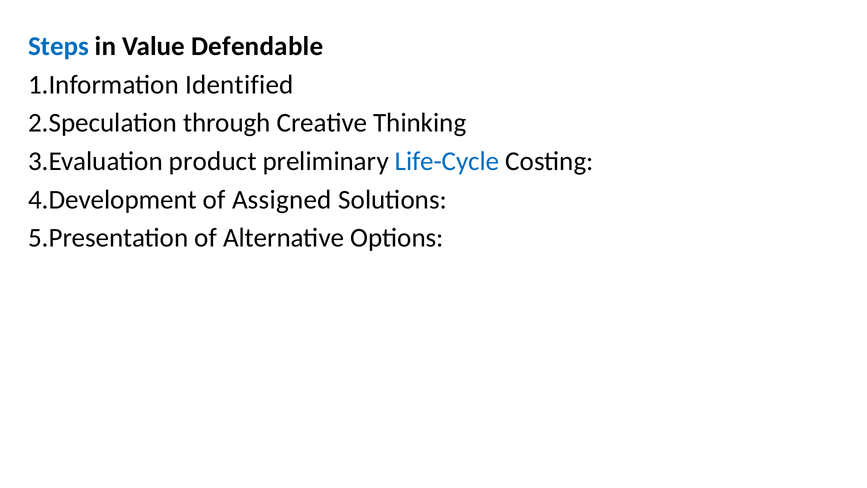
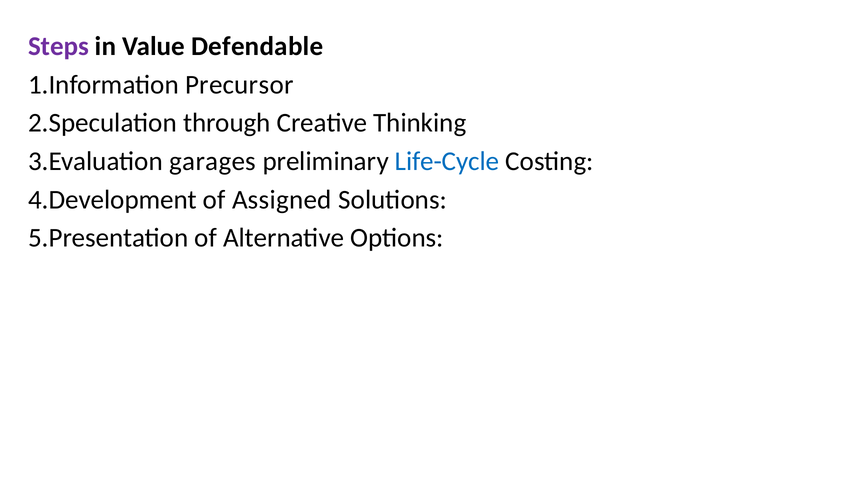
Steps colour: blue -> purple (59, 46)
Identified: Identified -> Precursor (239, 85)
product: product -> garages (213, 161)
